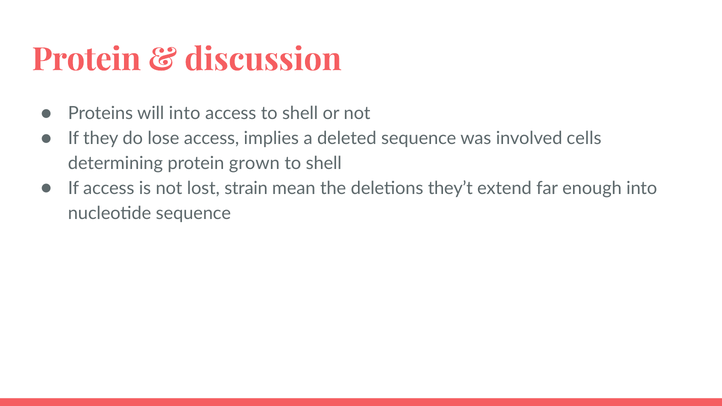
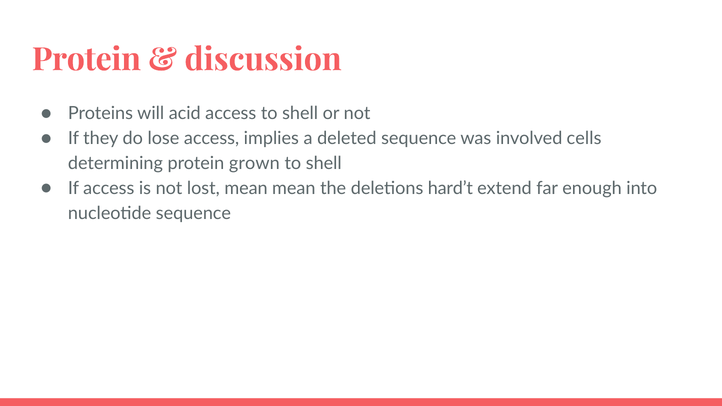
will into: into -> acid (185, 114)
lost strain: strain -> mean (246, 188)
they’t: they’t -> hard’t (450, 188)
